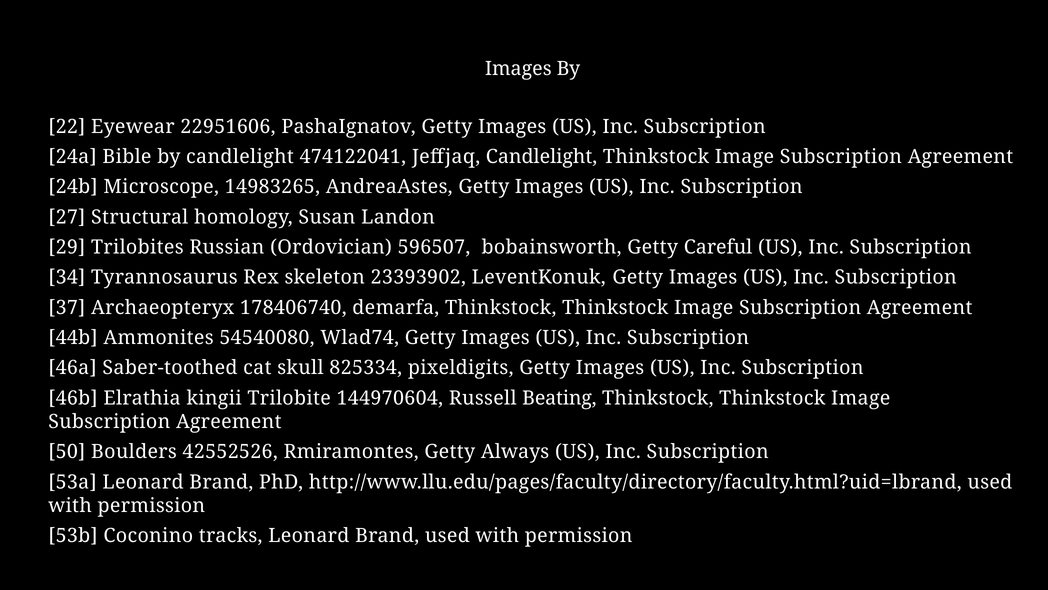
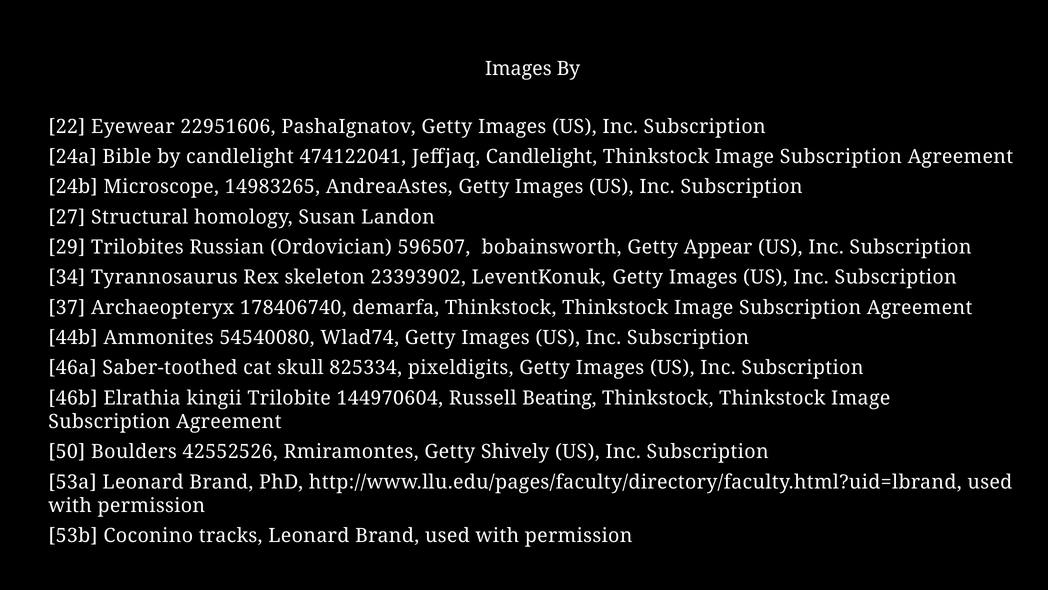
Careful: Careful -> Appear (718, 247)
Always: Always -> Shively (515, 452)
